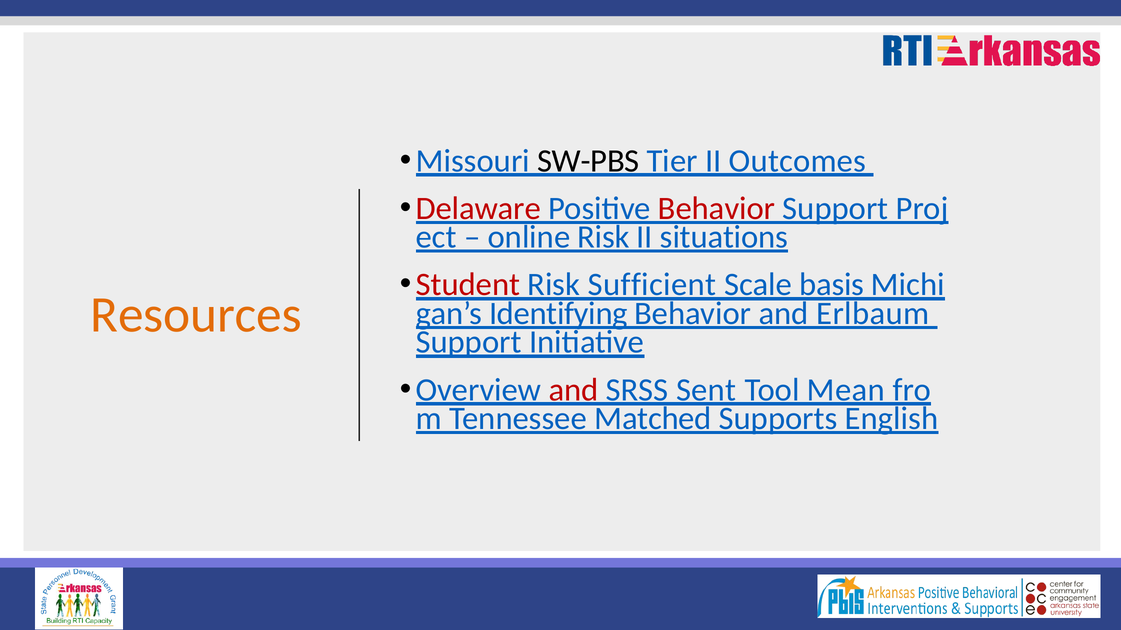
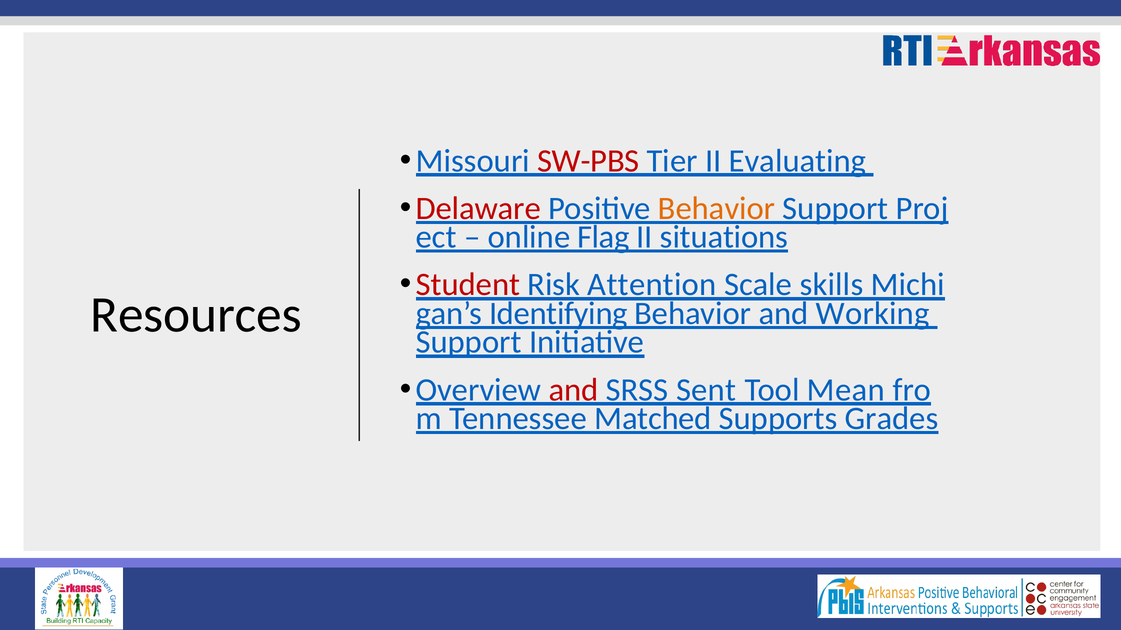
SW-PBS colour: black -> red (588, 161)
Outcomes: Outcomes -> Evaluating (798, 161)
Behavior colour: red -> orange (717, 209)
online Risk: Risk -> Flag (603, 237)
Sufficient: Sufficient -> Attention (652, 285)
basis: basis -> skills (831, 285)
Resources colour: orange -> black (196, 315)
Erlbaum: Erlbaum -> Working (873, 314)
English: English -> Grades (892, 419)
